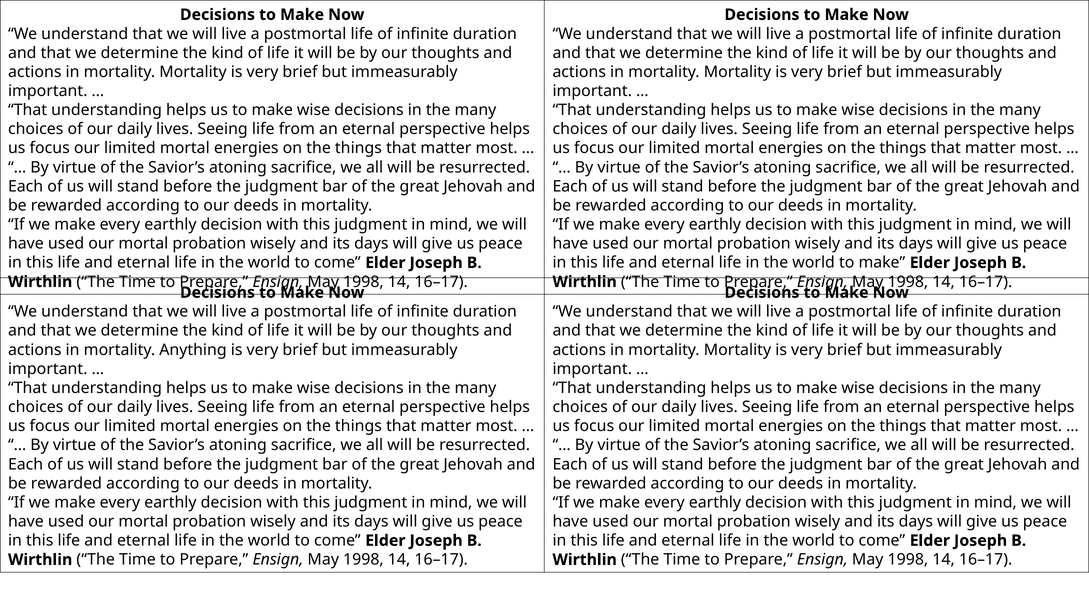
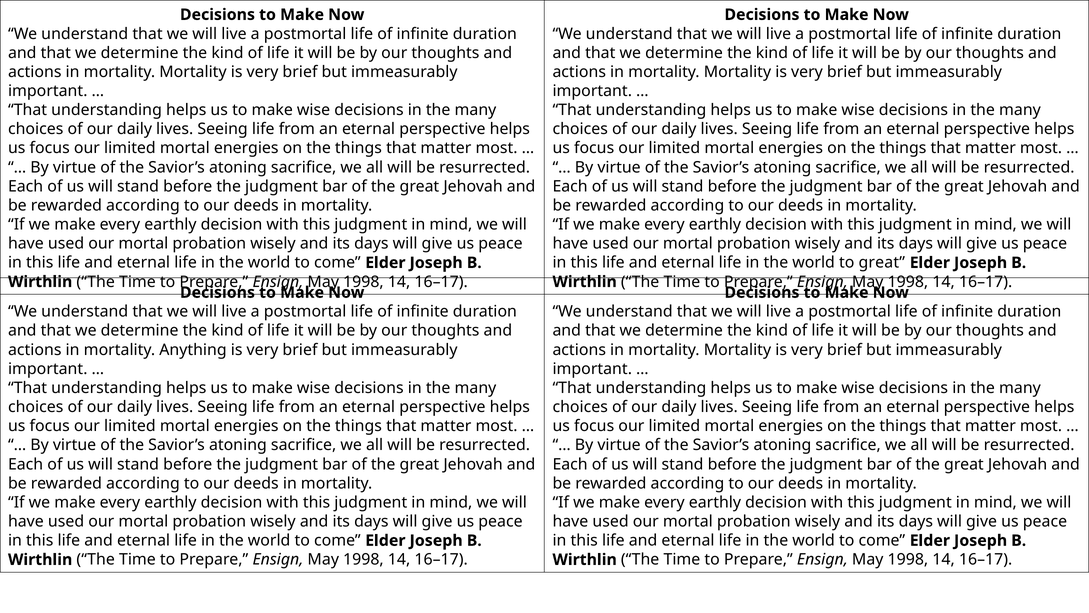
world to make: make -> great (882, 263)
